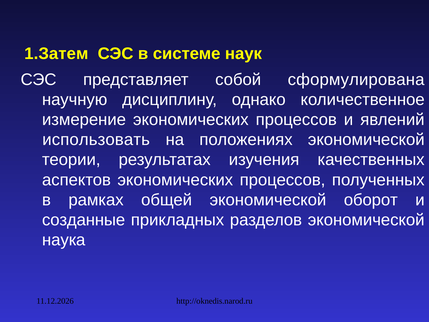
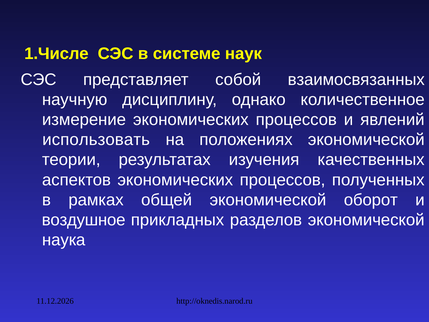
1.Затем: 1.Затем -> 1.Числе (56, 53)
сформулирована: сформулирована -> взаимосвязанных (356, 80)
созданные: созданные -> воздушное (84, 220)
